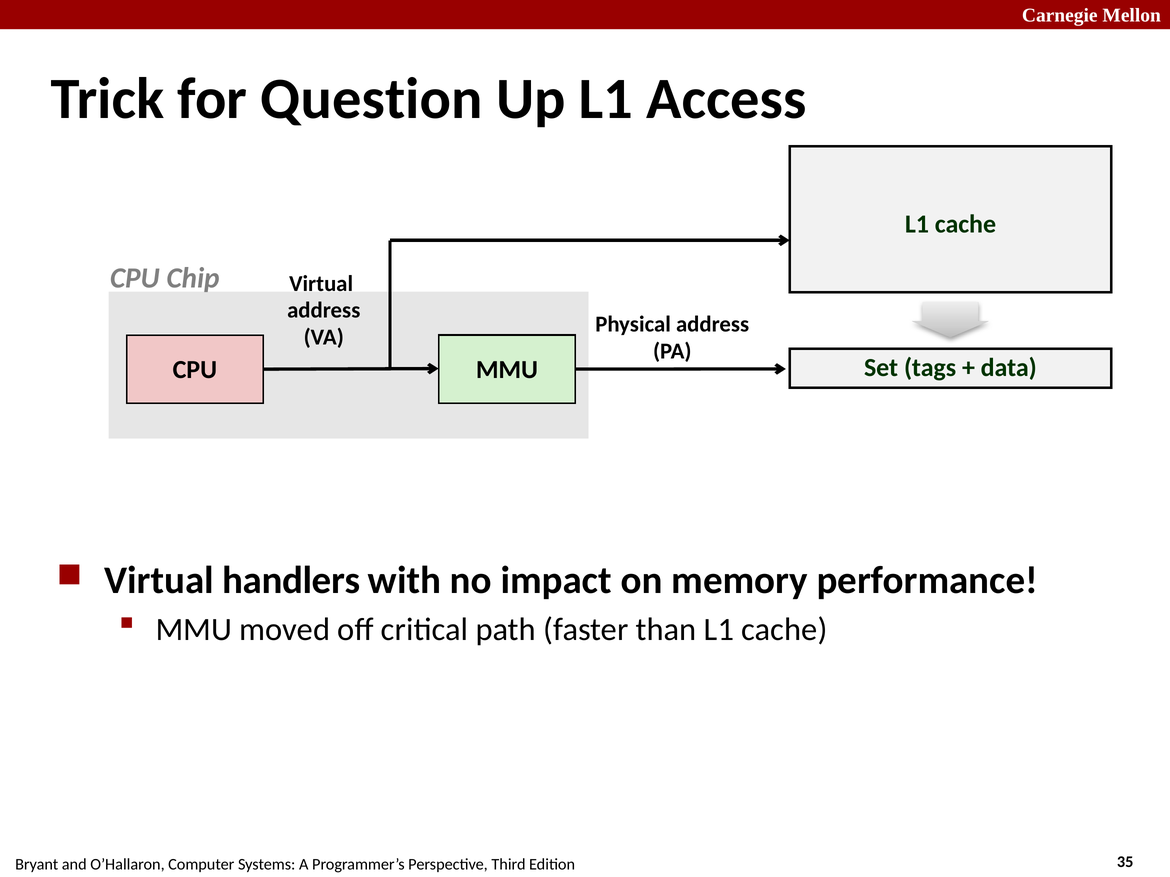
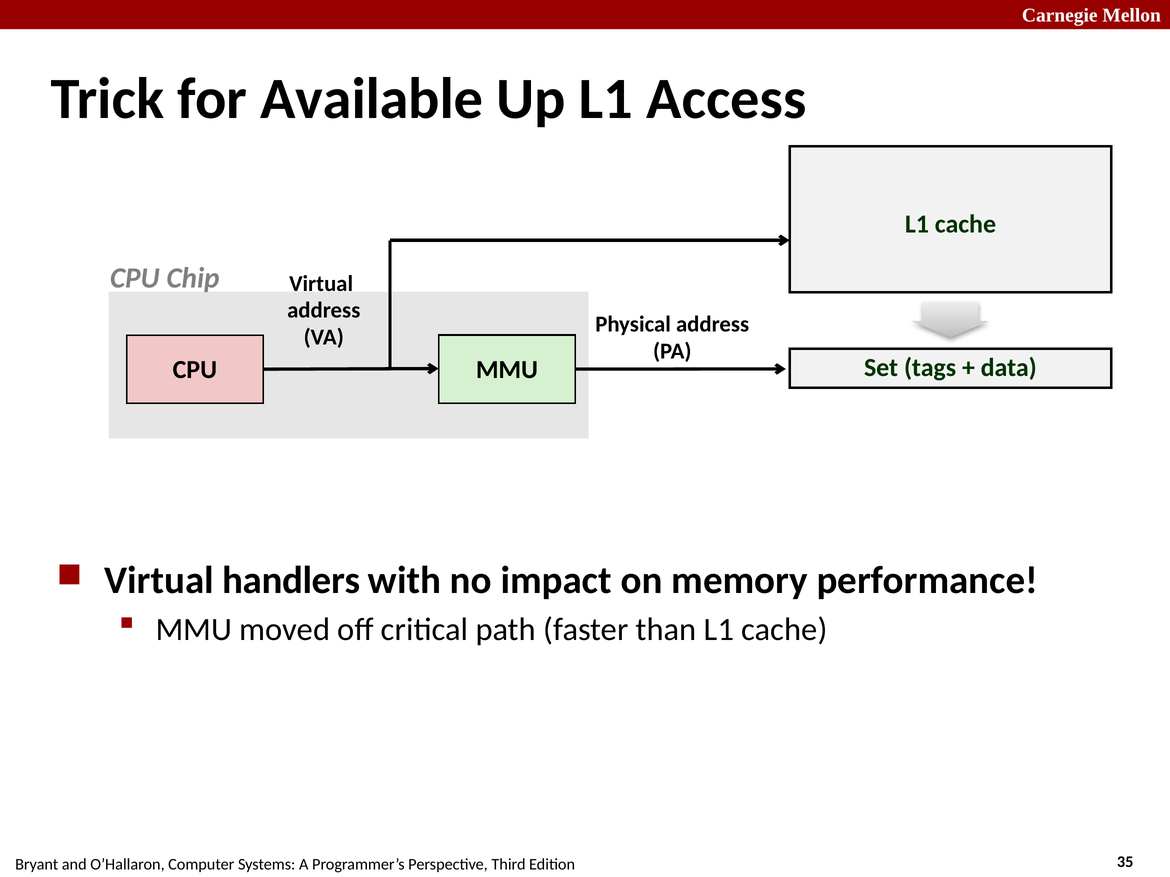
Question: Question -> Available (372, 99)
